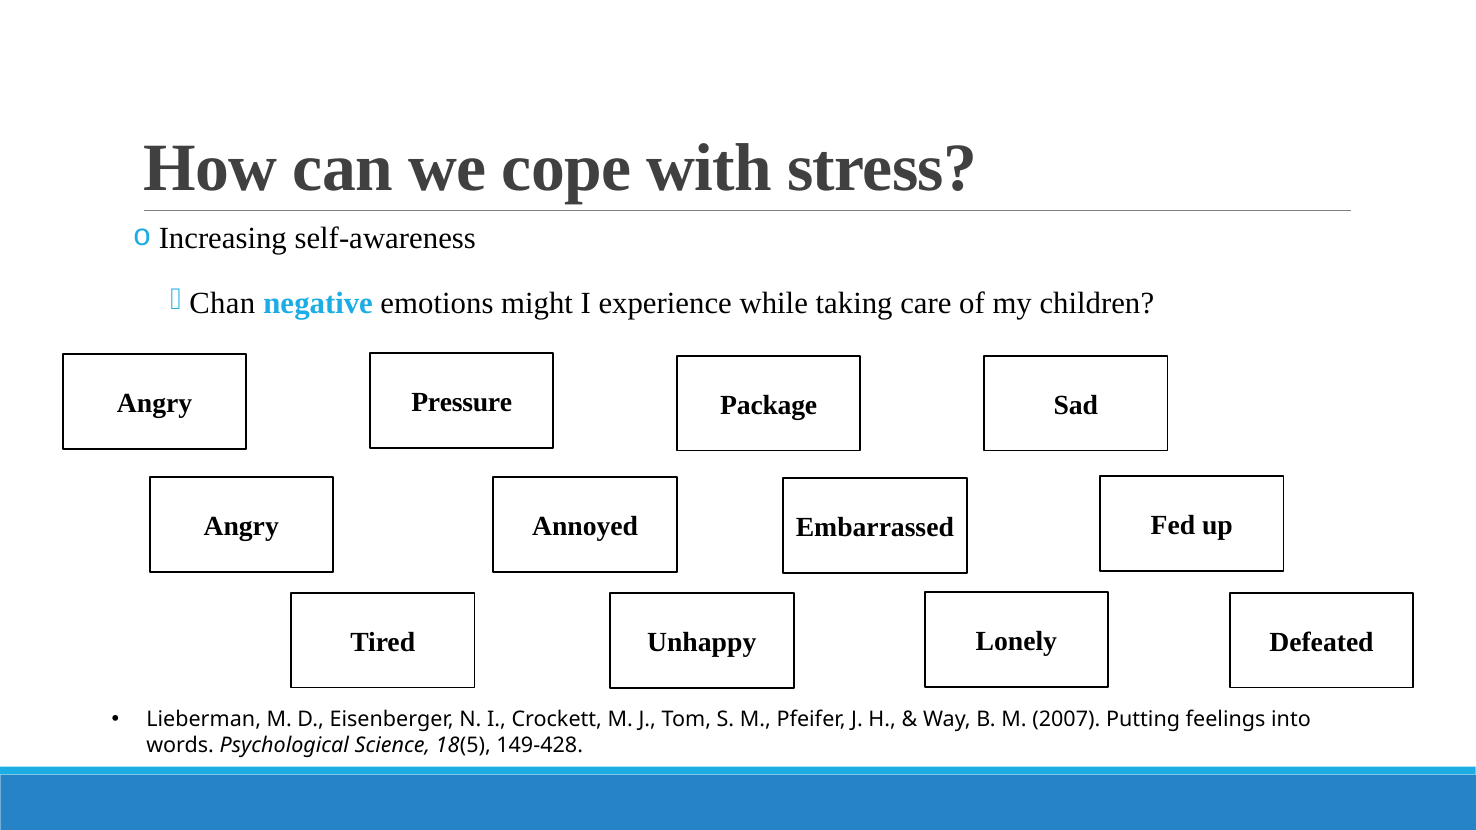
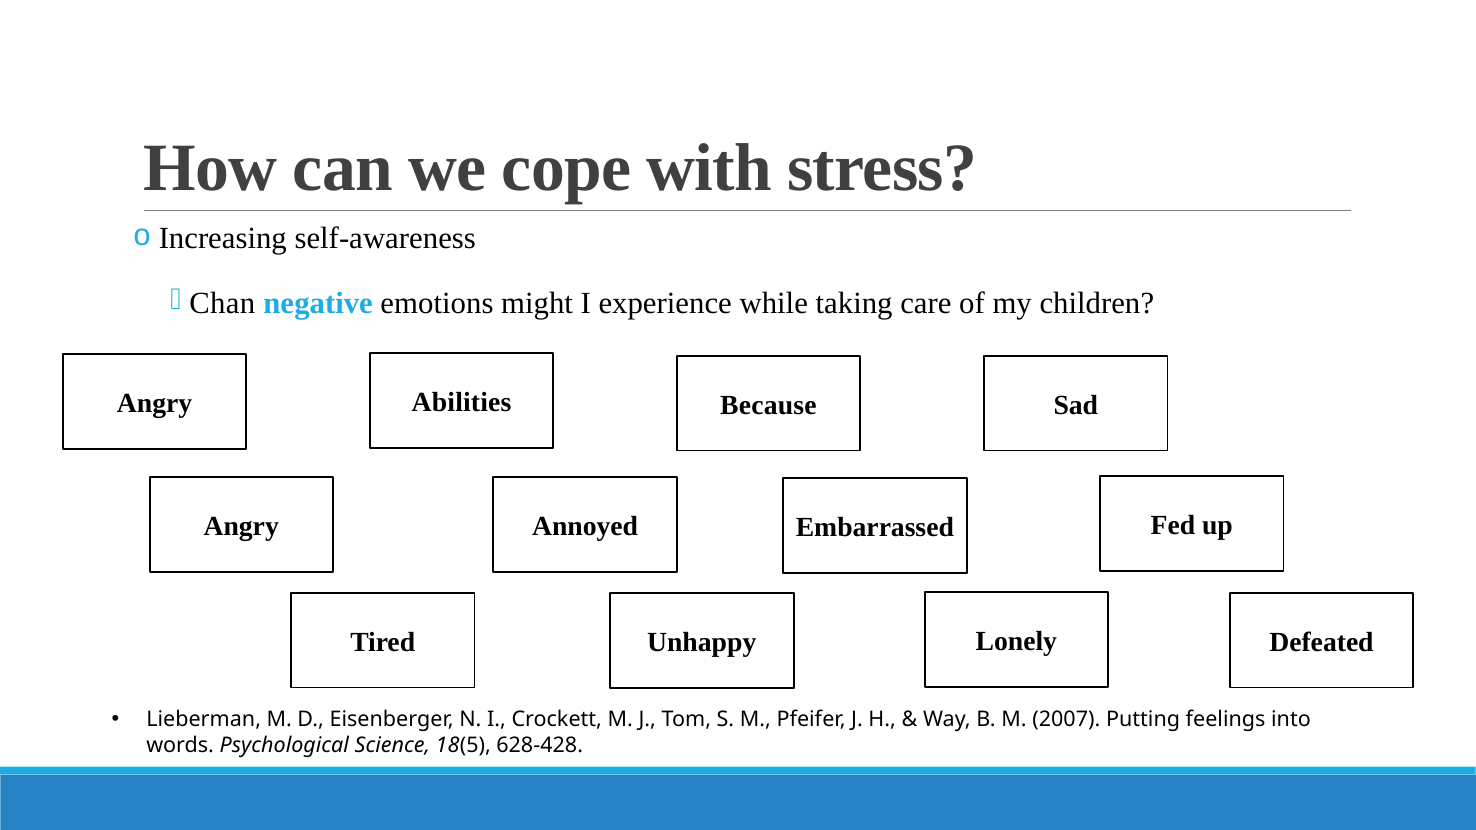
Pressure: Pressure -> Abilities (462, 403)
Package: Package -> Because (768, 405)
149-428: 149-428 -> 628-428 (540, 746)
